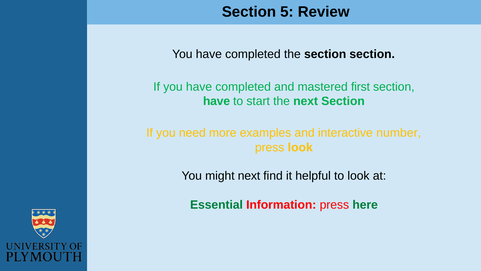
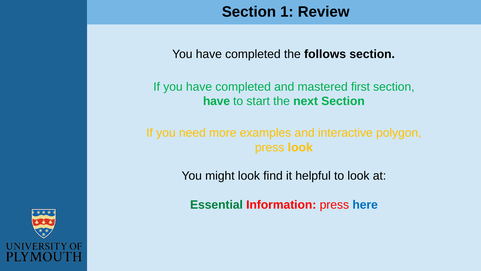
5: 5 -> 1 (287, 12)
the section: section -> follows (325, 54)
number: number -> polygon (399, 133)
might next: next -> look (249, 176)
here colour: green -> blue (365, 205)
